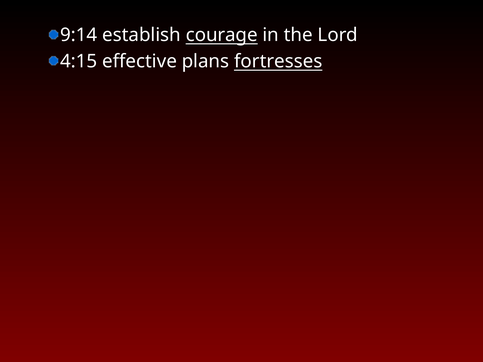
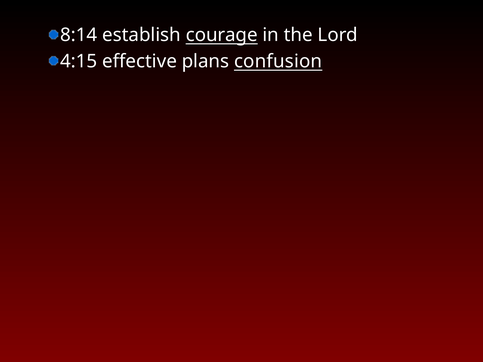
9:14: 9:14 -> 8:14 (79, 35)
fortresses: fortresses -> confusion (278, 61)
